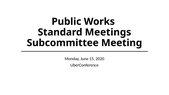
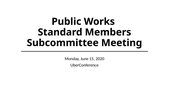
Meetings: Meetings -> Members (108, 32)
